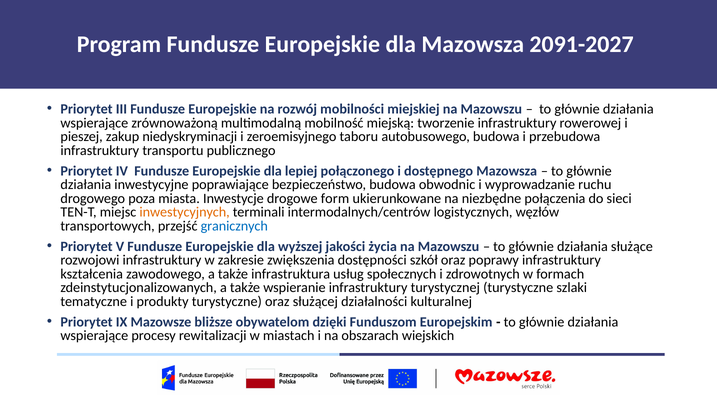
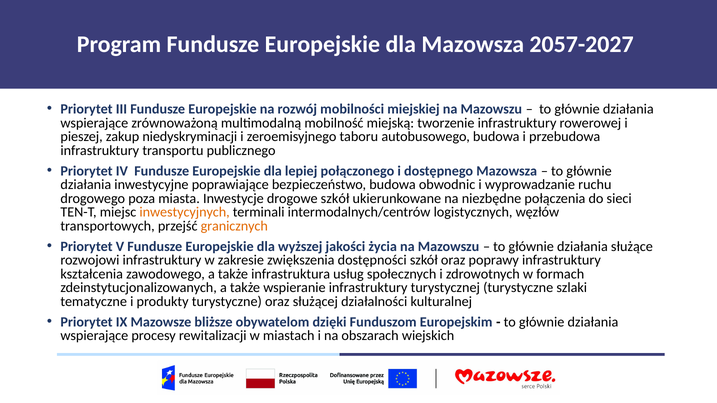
2091-2027: 2091-2027 -> 2057-2027 (582, 44)
drogowe form: form -> szkół (335, 199)
granicznych colour: blue -> orange (234, 226)
